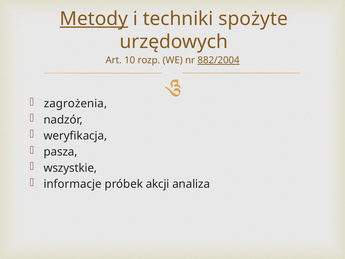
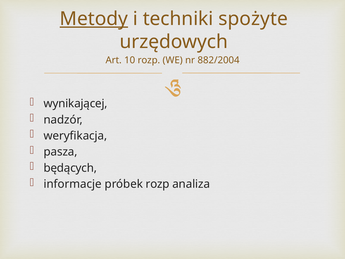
882/2004 underline: present -> none (219, 60)
zagrożenia: zagrożenia -> wynikającej (76, 103)
wszystkie: wszystkie -> będących (70, 168)
próbek akcji: akcji -> rozp (158, 184)
